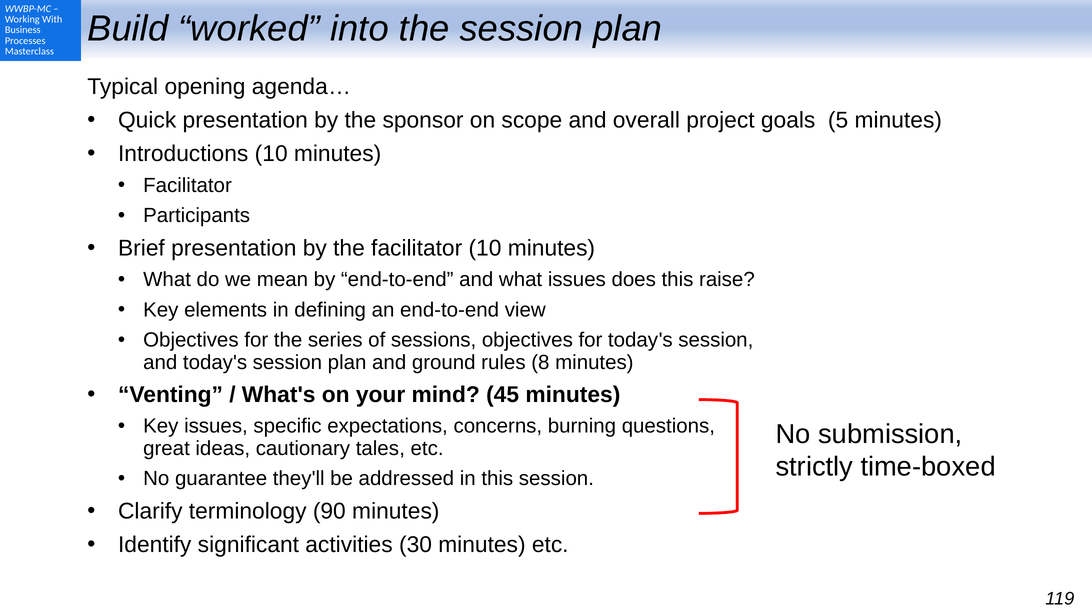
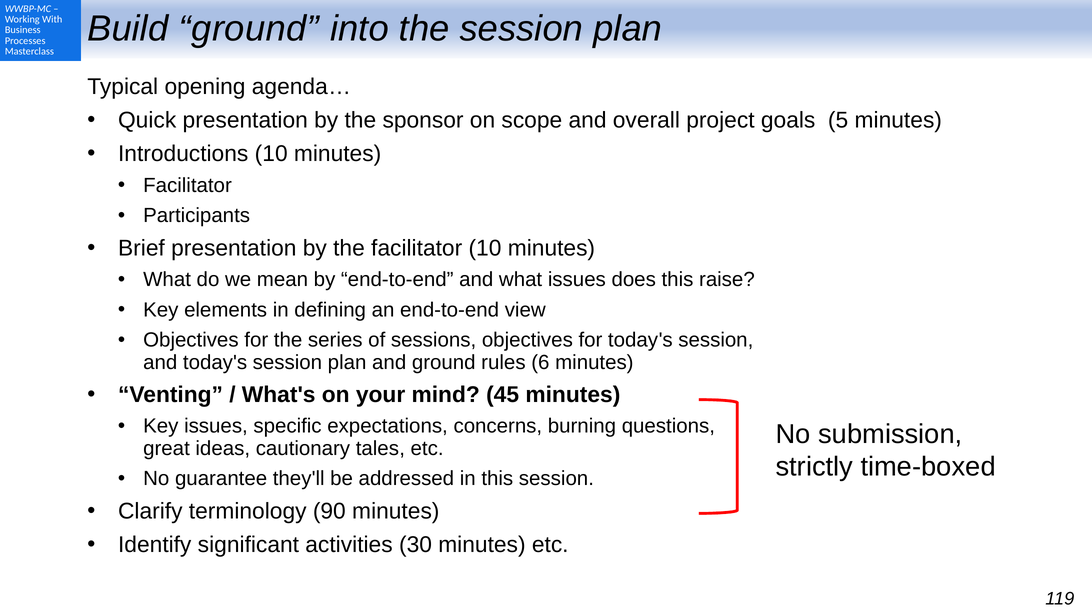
Build worked: worked -> ground (249, 29)
8: 8 -> 6 (540, 362)
